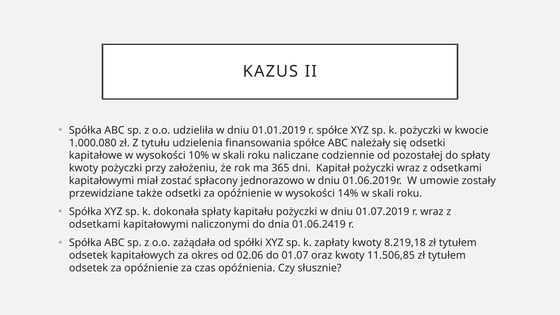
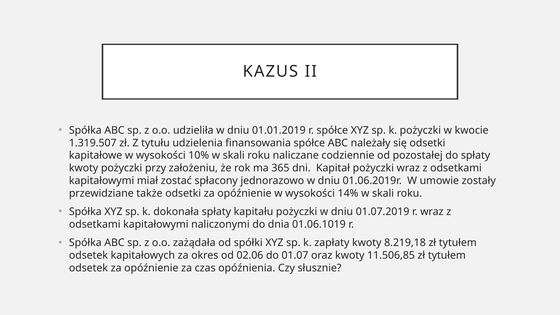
1.000.080: 1.000.080 -> 1.319.507 (93, 143)
01.06.2419: 01.06.2419 -> 01.06.1019 (319, 224)
